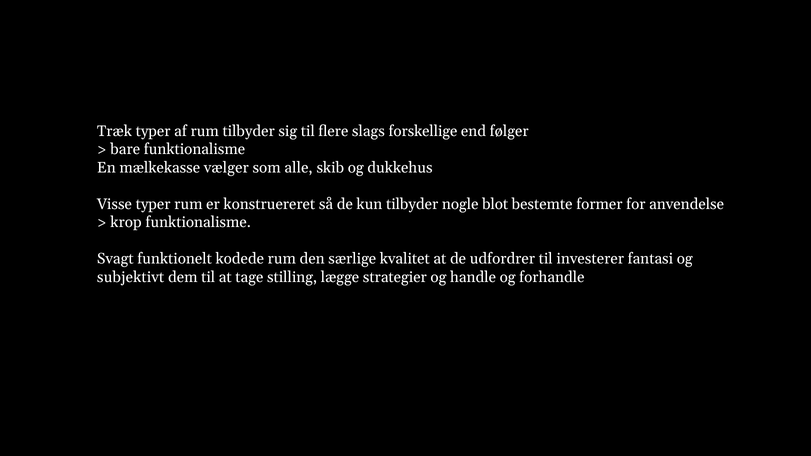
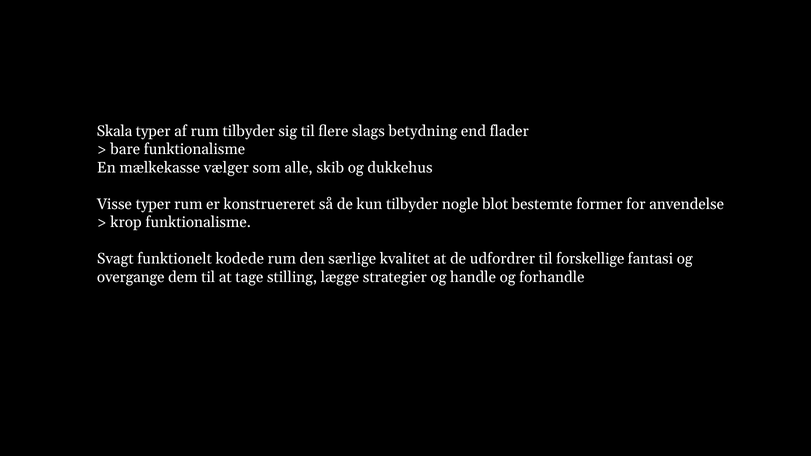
Træk: Træk -> Skala (115, 131)
forskellige: forskellige -> betydning (423, 131)
følger: følger -> flader (509, 131)
investerer: investerer -> forskellige (590, 259)
subjektivt: subjektivt -> overgange (131, 277)
